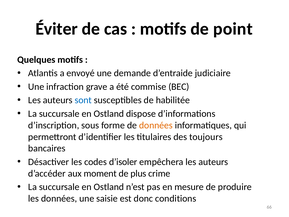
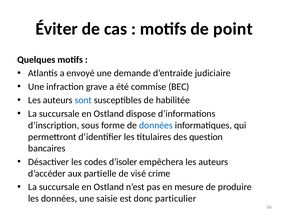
données colour: orange -> blue (156, 125)
toujours: toujours -> question (206, 137)
moment: moment -> partielle (100, 173)
plus: plus -> visé (138, 173)
conditions: conditions -> particulier (176, 198)
